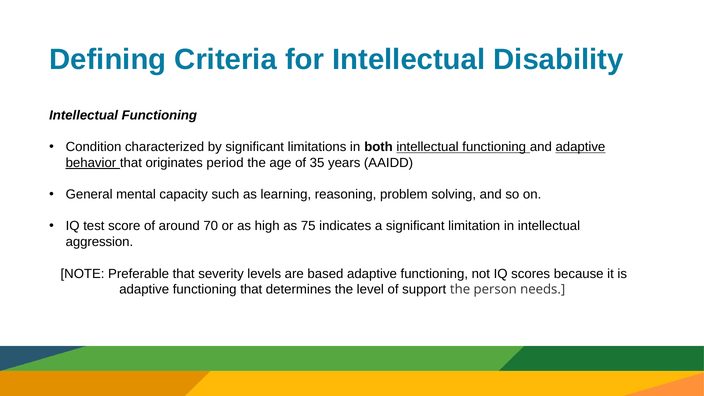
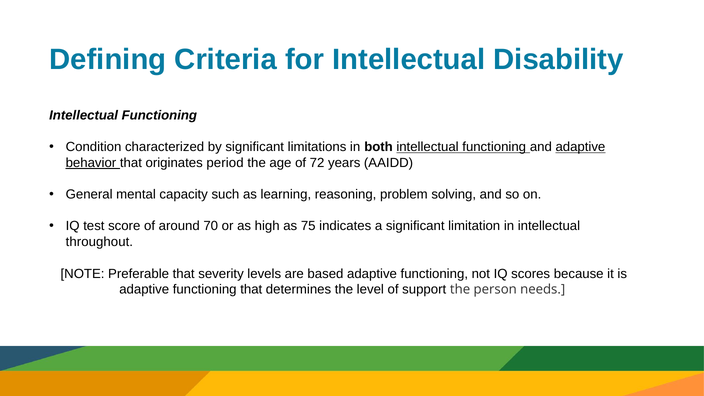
35: 35 -> 72 (317, 163)
aggression: aggression -> throughout (99, 242)
